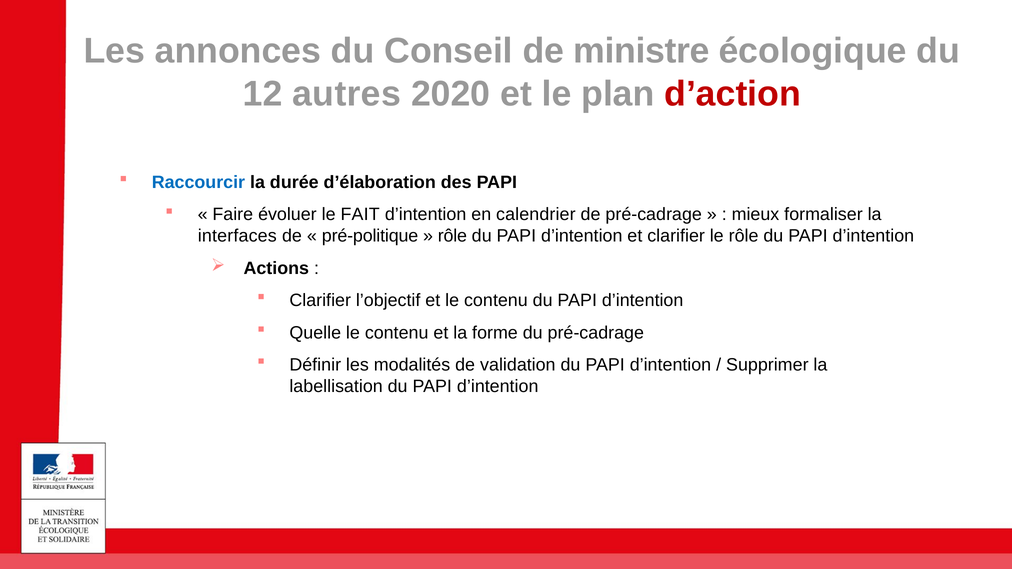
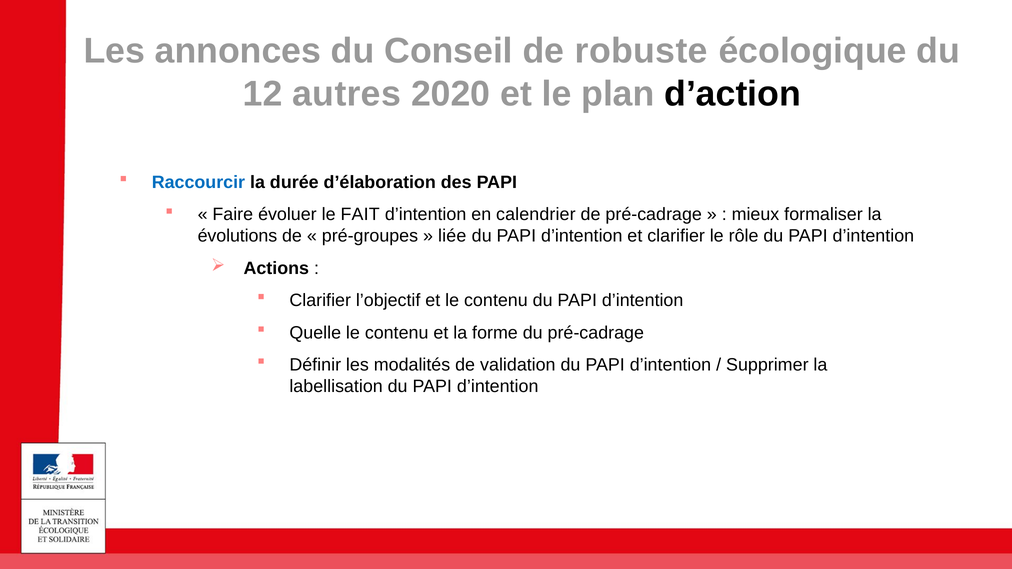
ministre: ministre -> robuste (641, 51)
d’action colour: red -> black (733, 94)
interfaces: interfaces -> évolutions (237, 236)
pré-politique: pré-politique -> pré-groupes (370, 236)
rôle: rôle -> liée (452, 236)
